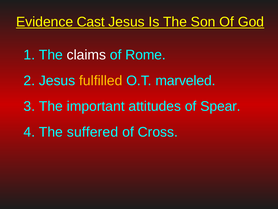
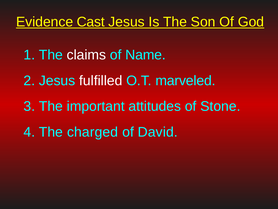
Rome: Rome -> Name (146, 55)
fulfilled colour: yellow -> white (101, 80)
Spear: Spear -> Stone (220, 106)
suffered: suffered -> charged (93, 132)
Cross: Cross -> David (158, 132)
